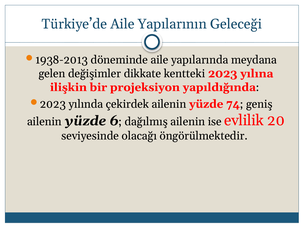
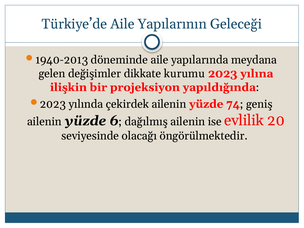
1938-2013: 1938-2013 -> 1940-2013 (62, 60)
kentteki: kentteki -> kurumu (184, 74)
